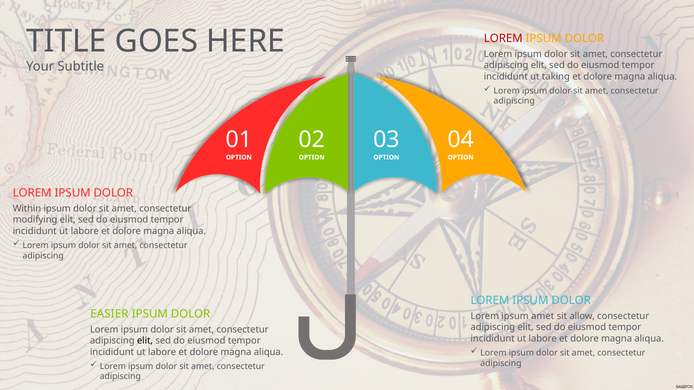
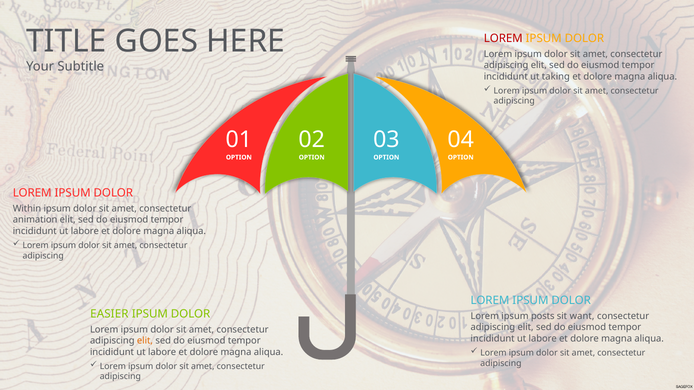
modifying: modifying -> animation (35, 220)
ipsum amet: amet -> posts (543, 316)
allow: allow -> want (582, 316)
elit colour: black -> orange (145, 341)
